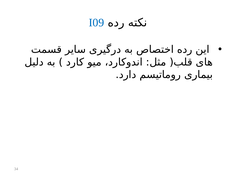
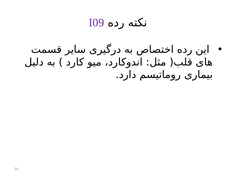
I09 colour: blue -> purple (96, 23)
